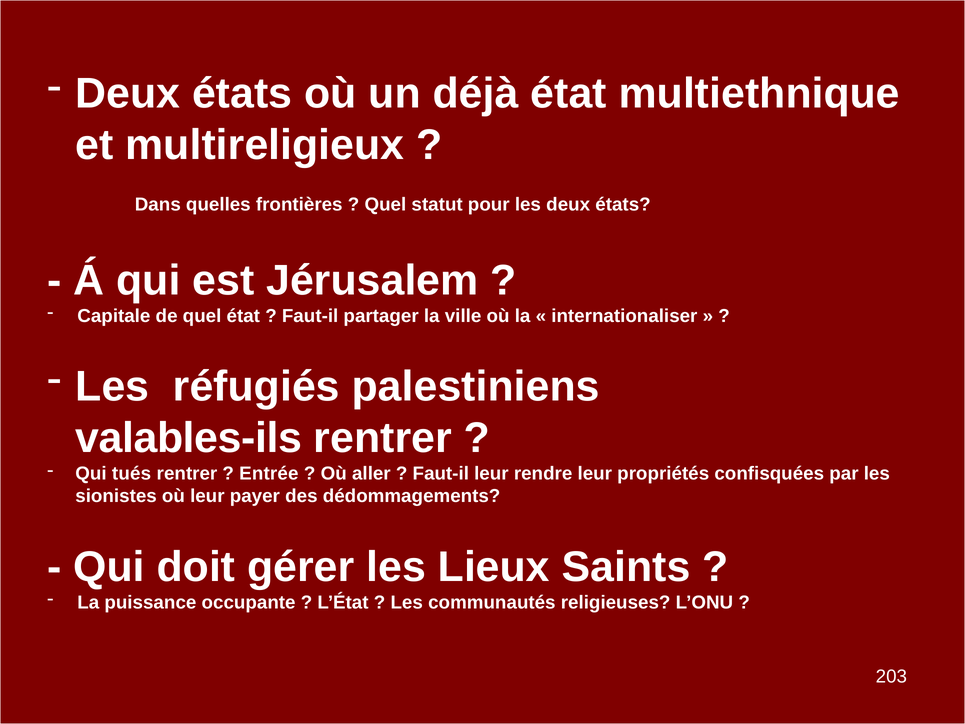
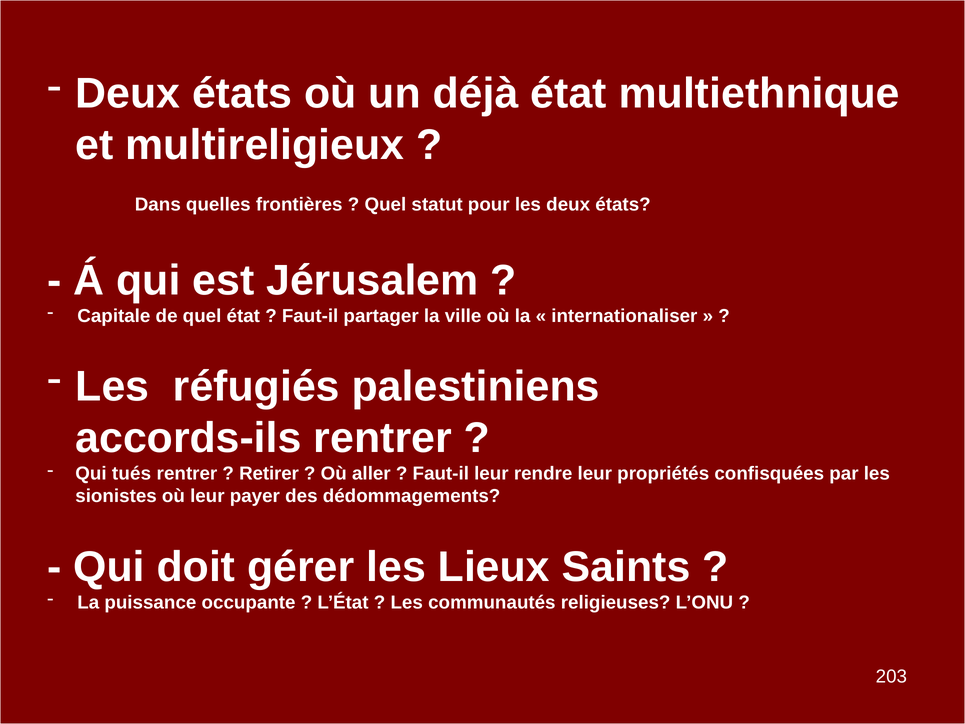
valables-ils: valables-ils -> accords-ils (188, 438)
Entrée: Entrée -> Retirer (269, 473)
